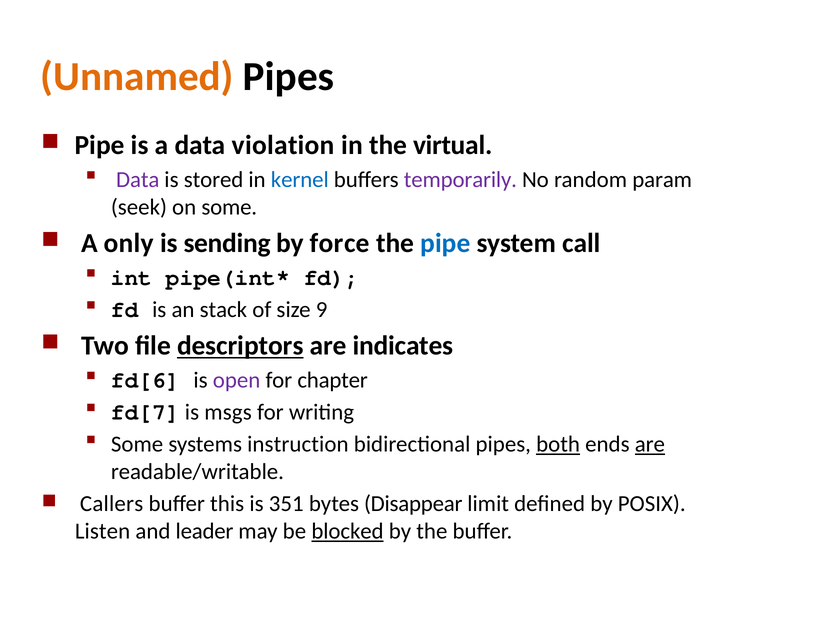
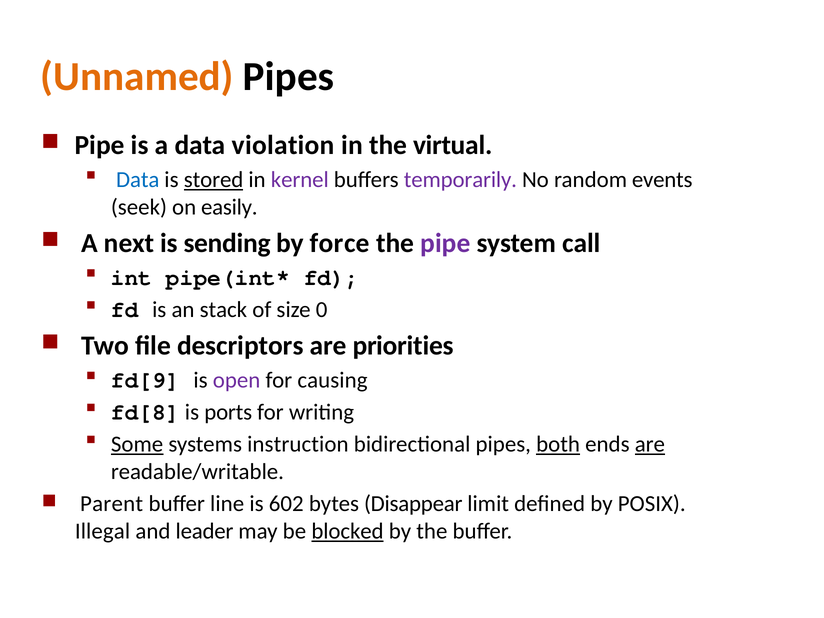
Data colour: purple -> blue (138, 180)
stored underline: none -> present (214, 180)
kernel colour: blue -> purple (300, 180)
param: param -> events (662, 180)
on some: some -> easily (229, 207)
only: only -> next (129, 243)
pipe colour: blue -> purple (445, 243)
9: 9 -> 0 (322, 310)
descriptors underline: present -> none (240, 346)
indicates: indicates -> priorities (403, 346)
fd[6: fd[6 -> fd[9 (145, 380)
chapter: chapter -> causing (332, 380)
fd[7: fd[7 -> fd[8 (145, 412)
msgs: msgs -> ports (228, 412)
Some underline: none -> present (137, 444)
Callers: Callers -> Parent (112, 504)
this: this -> line (227, 504)
351: 351 -> 602 (286, 504)
Listen: Listen -> Illegal (103, 531)
